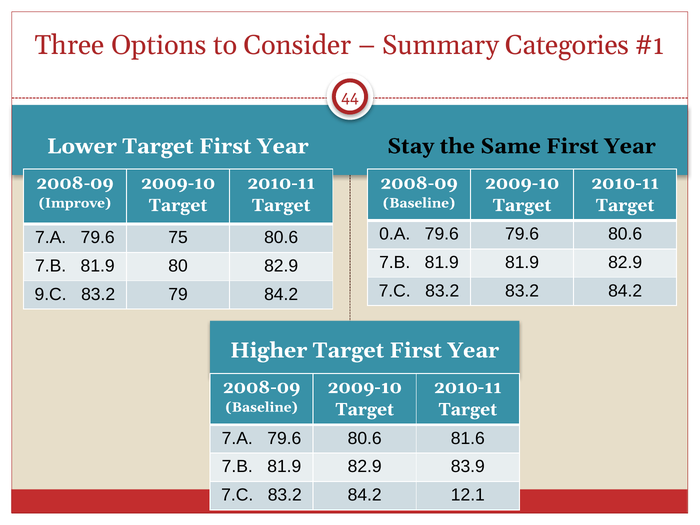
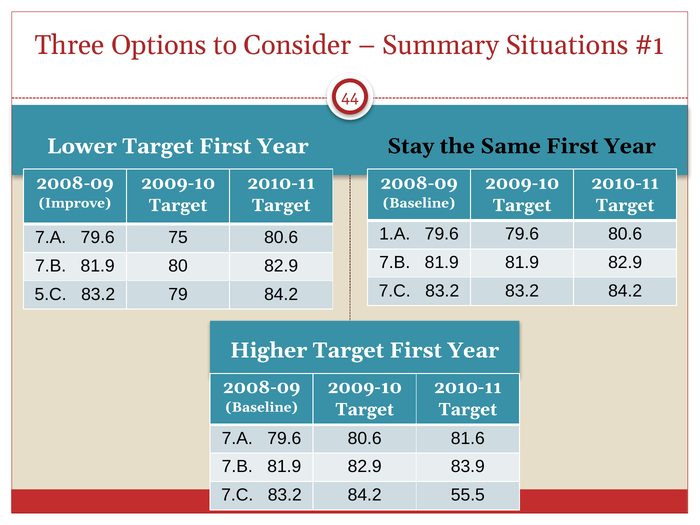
Categories: Categories -> Situations (567, 45)
0.A: 0.A -> 1.A (395, 234)
9.C: 9.C -> 5.C (51, 294)
12.1: 12.1 -> 55.5 (468, 495)
